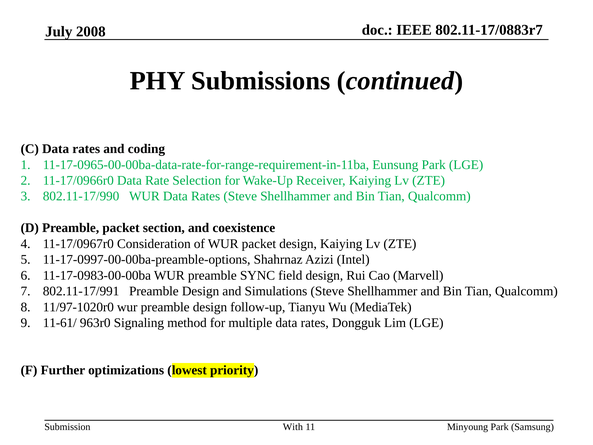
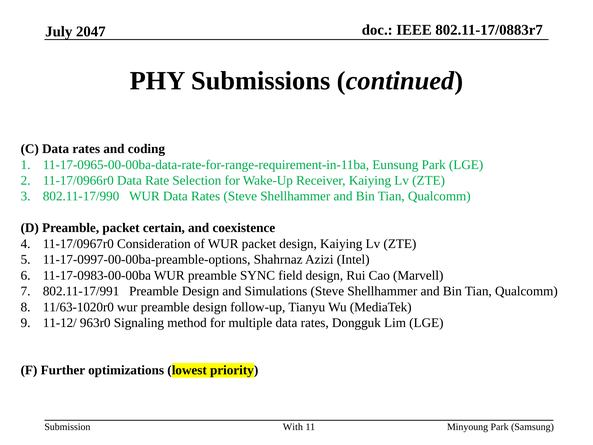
2008: 2008 -> 2047 (91, 32)
section: section -> certain (164, 228)
11/97-1020r0: 11/97-1020r0 -> 11/63-1020r0 (78, 307)
11-61/: 11-61/ -> 11-12/ (60, 323)
